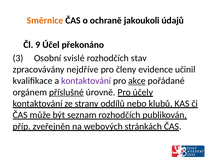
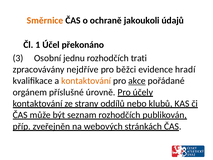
9: 9 -> 1 (38, 45)
svislé: svislé -> jednu (74, 58)
stav: stav -> trati (139, 58)
členy: členy -> běžci (126, 69)
učinil: učinil -> hradí (185, 69)
kontaktování colour: purple -> orange (86, 81)
příslušné underline: present -> none (66, 92)
